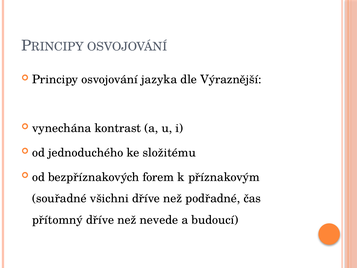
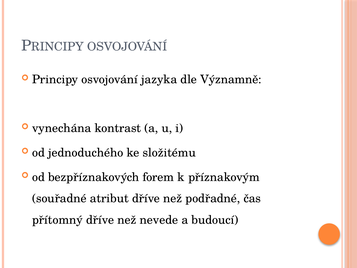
Výraznější: Výraznější -> Významně (231, 79)
všichni: všichni -> atribut (109, 198)
